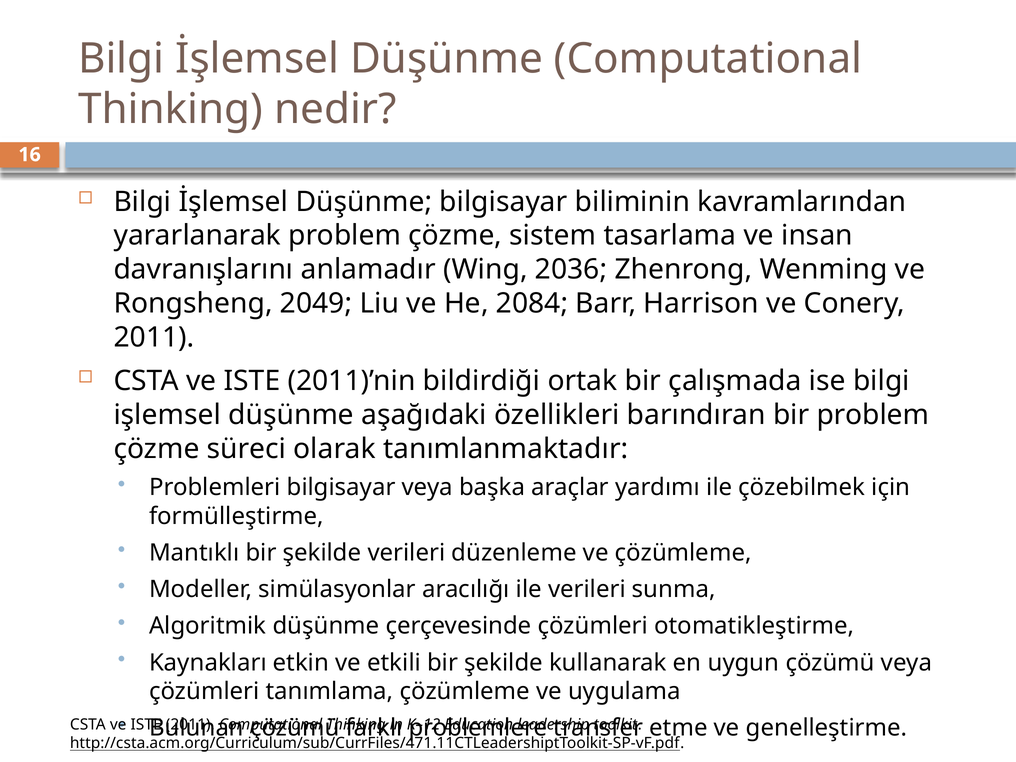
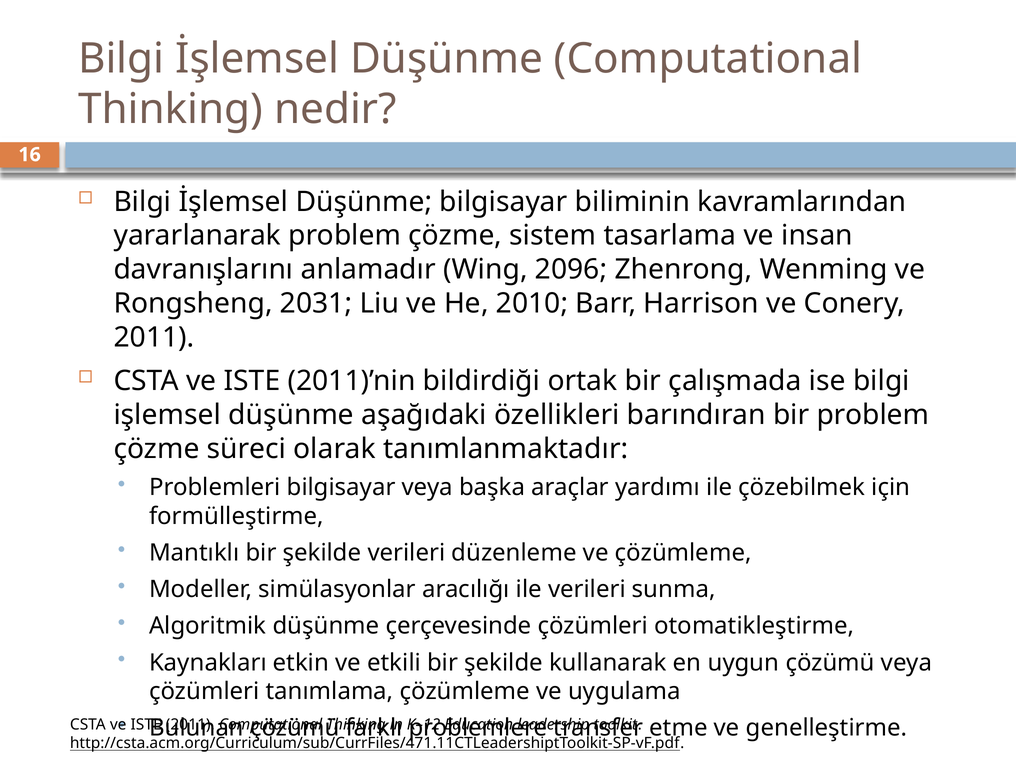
2036: 2036 -> 2096 (571, 269)
2049: 2049 -> 2031 (316, 303)
2084: 2084 -> 2010 (532, 303)
